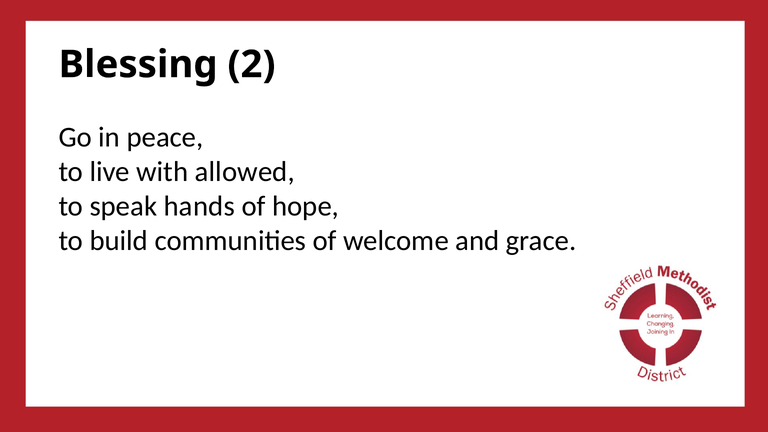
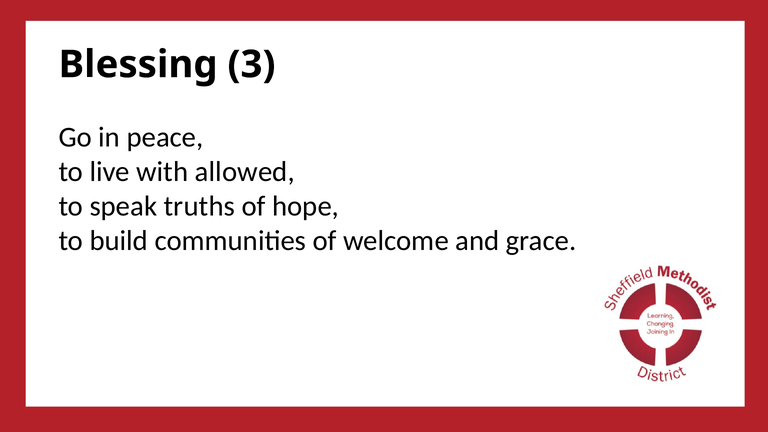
2: 2 -> 3 (252, 65)
hands: hands -> truths (199, 206)
